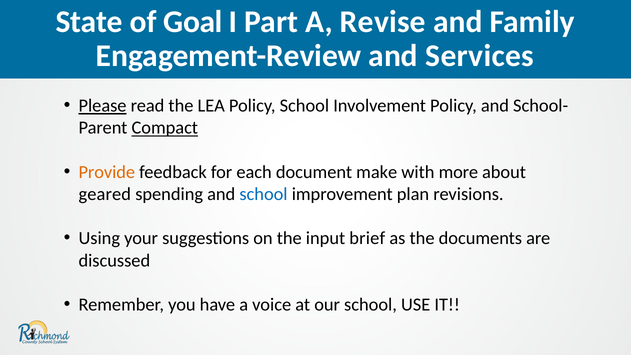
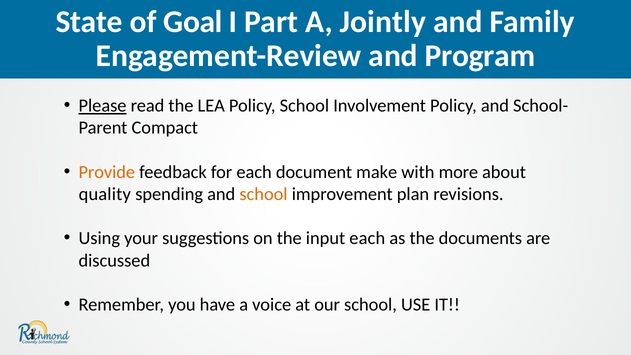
Revise: Revise -> Jointly (383, 22)
Services: Services -> Program (480, 56)
Compact underline: present -> none (165, 128)
geared: geared -> quality (105, 194)
school colour: blue -> orange (264, 194)
input brief: brief -> each (367, 238)
